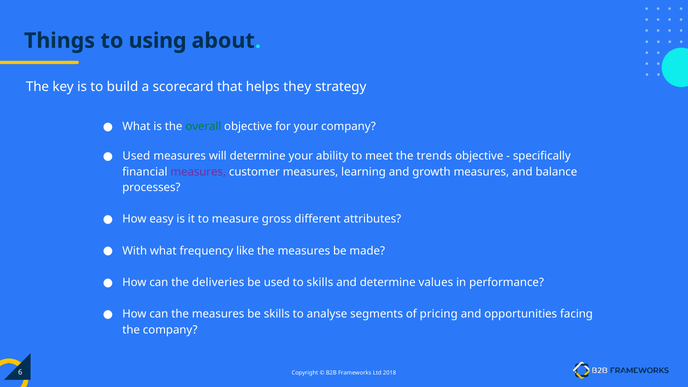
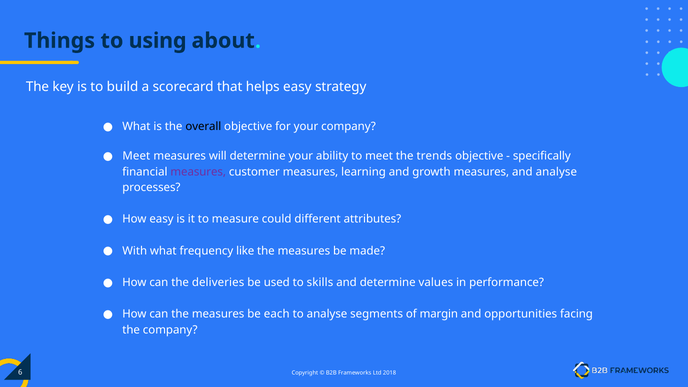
helps they: they -> easy (297, 87)
overall colour: green -> black (203, 126)
Used: Used -> Meet (136, 156)
and balance: balance -> analyse (556, 172)
gross: gross -> could (277, 219)
be skills: skills -> each (277, 314)
pricing: pricing -> margin (439, 314)
